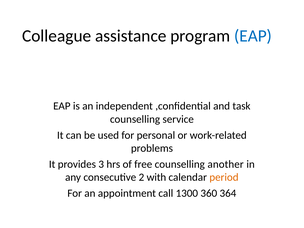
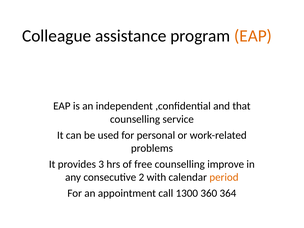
EAP colour: blue -> orange (253, 36)
task: task -> that (241, 106)
another: another -> improve (226, 164)
